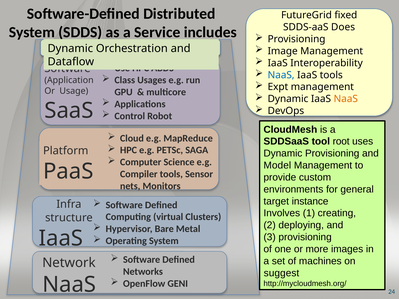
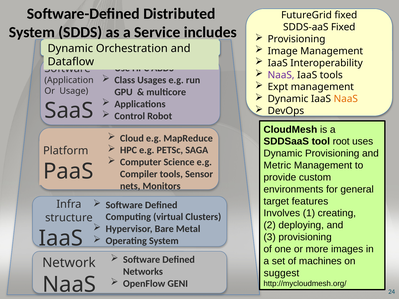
SDDS-aaS Does: Does -> Fixed (343, 27)
NaaS colour: blue -> purple (281, 75)
Model: Model -> Metric (277, 165)
instance: instance -> features (310, 201)
